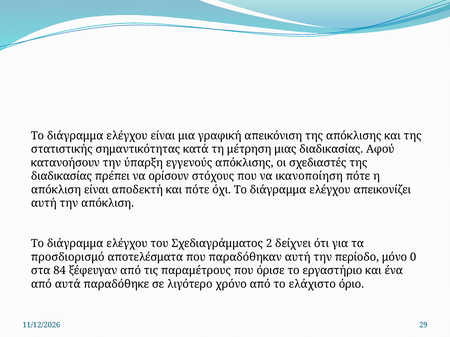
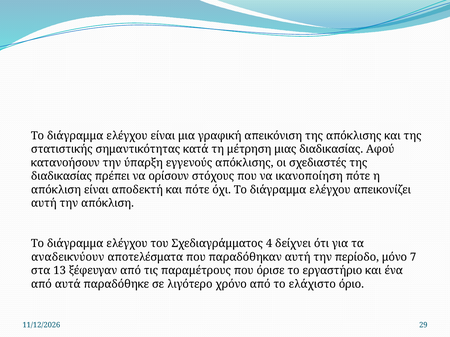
2: 2 -> 4 (269, 244)
προσδιορισμό: προσδιορισμό -> αναδεικνύουν (68, 257)
0: 0 -> 7 (413, 257)
84: 84 -> 13 (60, 271)
